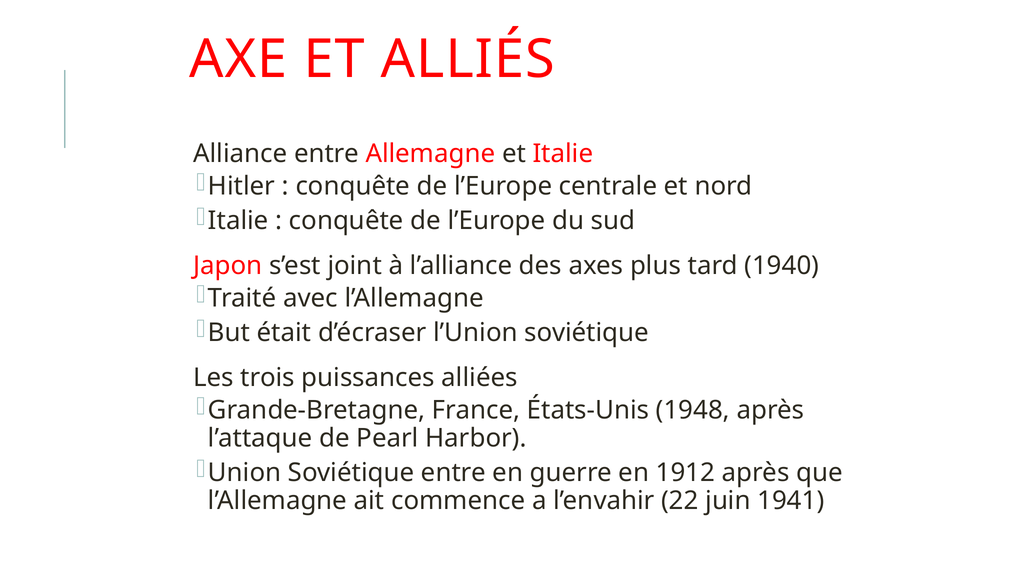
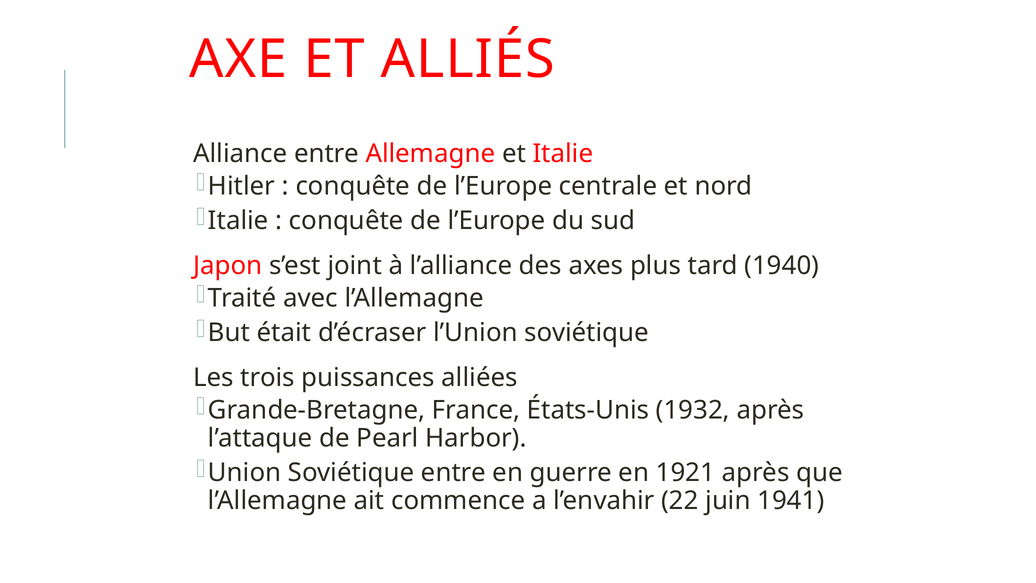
1948: 1948 -> 1932 (693, 410)
1912: 1912 -> 1921 (685, 472)
